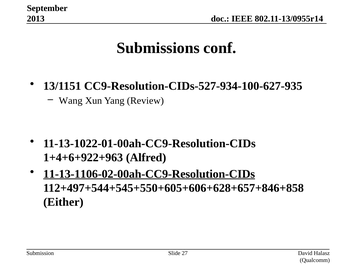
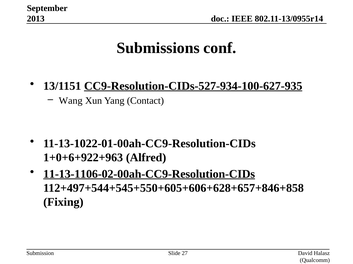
CC9-Resolution-CIDs-527-934-100-627-935 underline: none -> present (193, 86)
Review: Review -> Contact (145, 101)
1+4+6+922+963: 1+4+6+922+963 -> 1+0+6+922+963 (83, 158)
Either: Either -> Fixing (63, 203)
